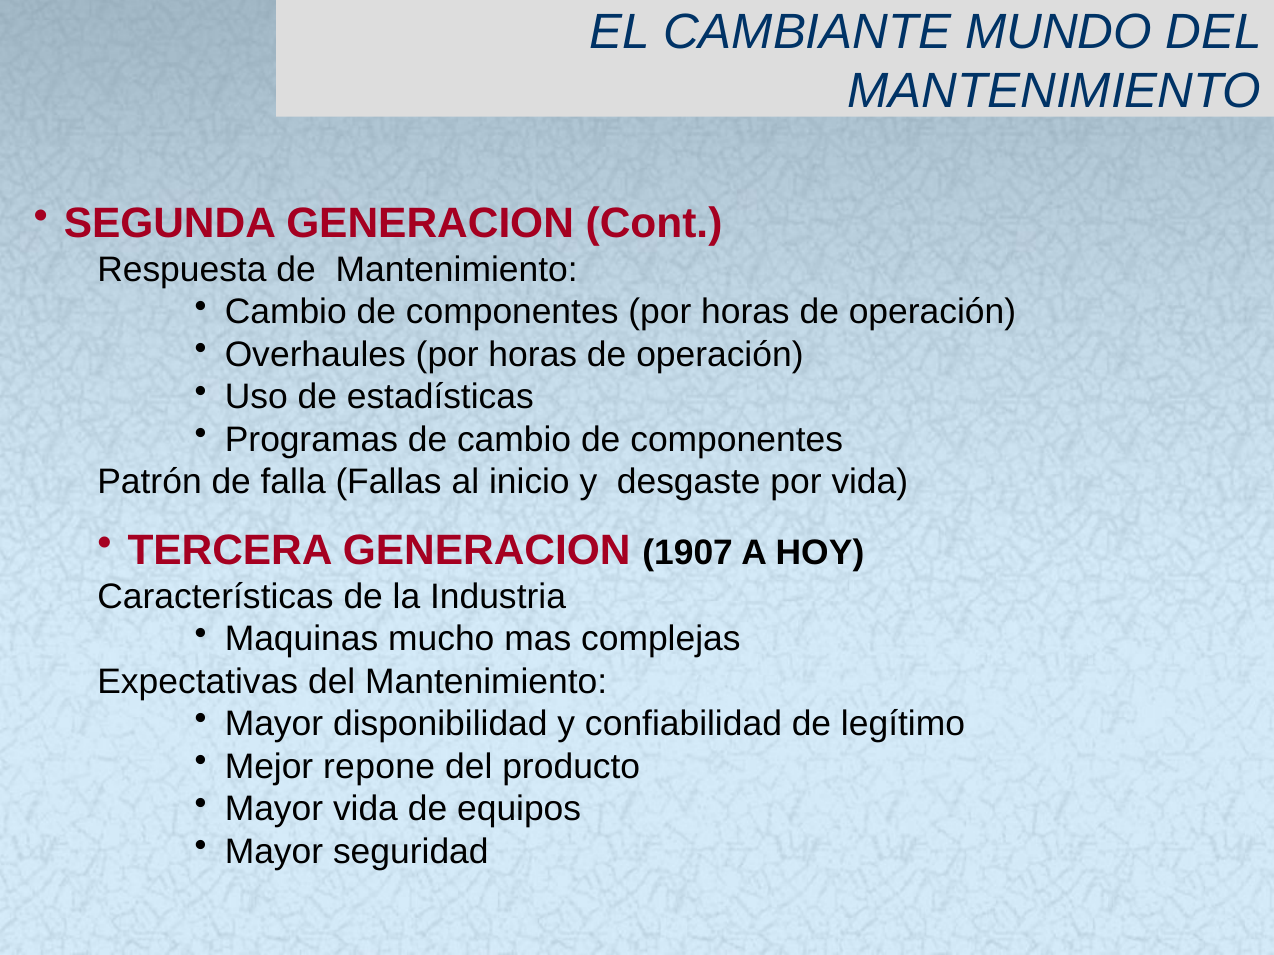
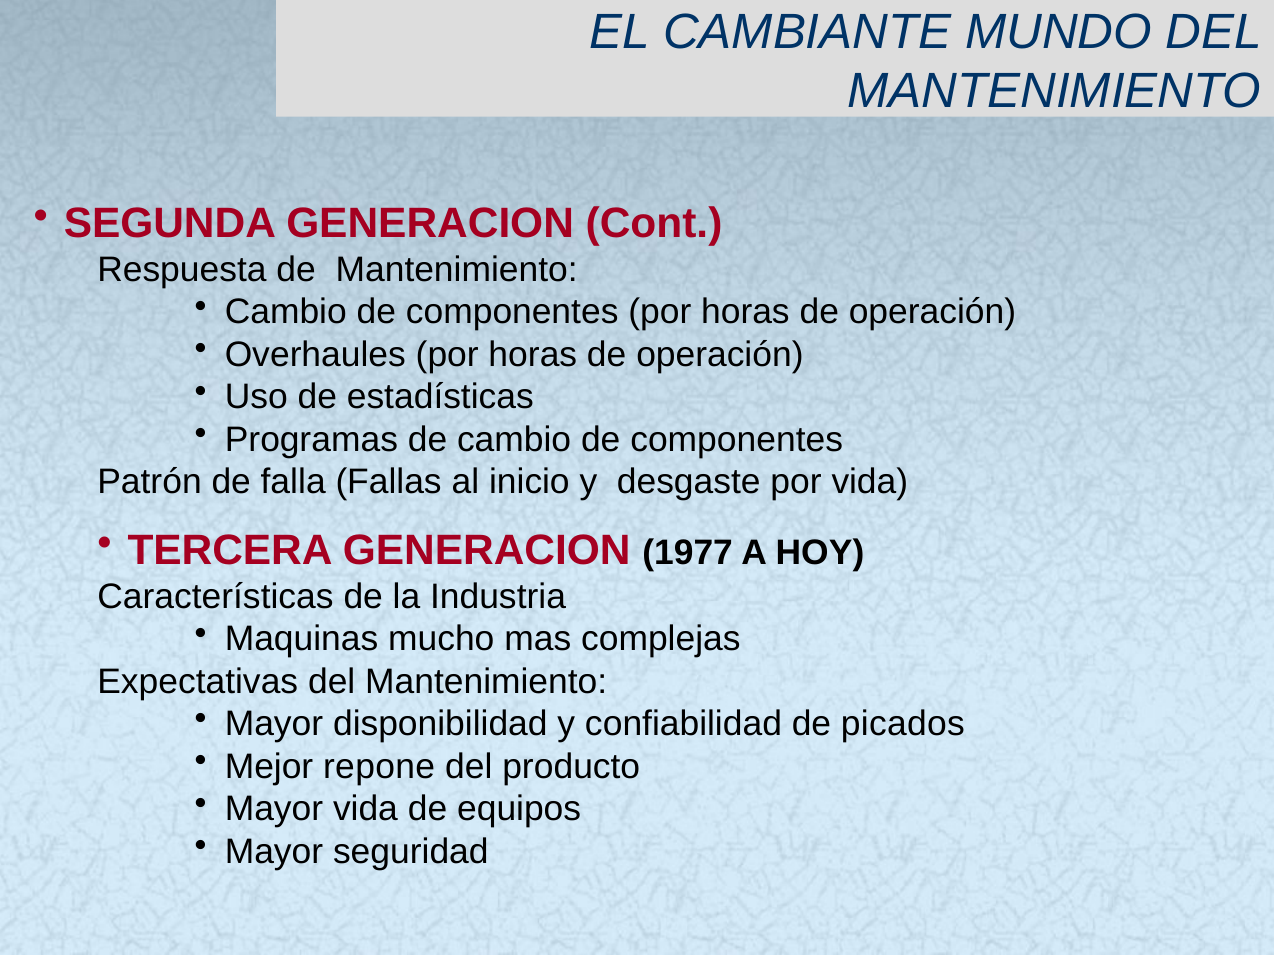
1907: 1907 -> 1977 (688, 553)
legítimo: legítimo -> picados (903, 725)
